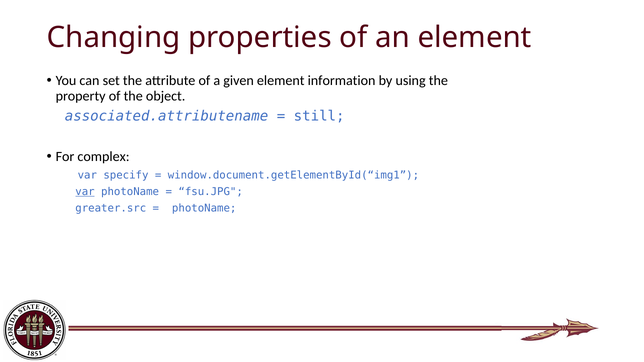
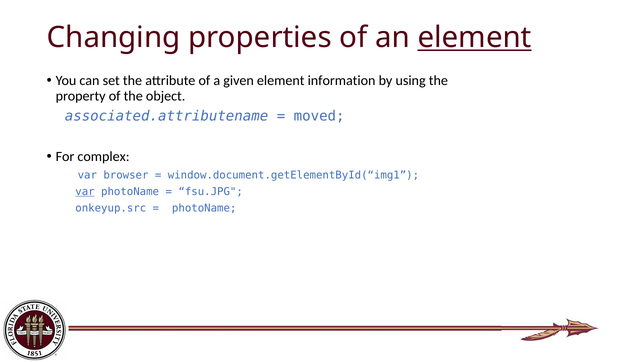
element underline: none -> present (475, 38)
still: still -> moved (319, 116)
specify: specify -> browser (126, 175)
greater.src: greater.src -> onkeyup.src (111, 209)
